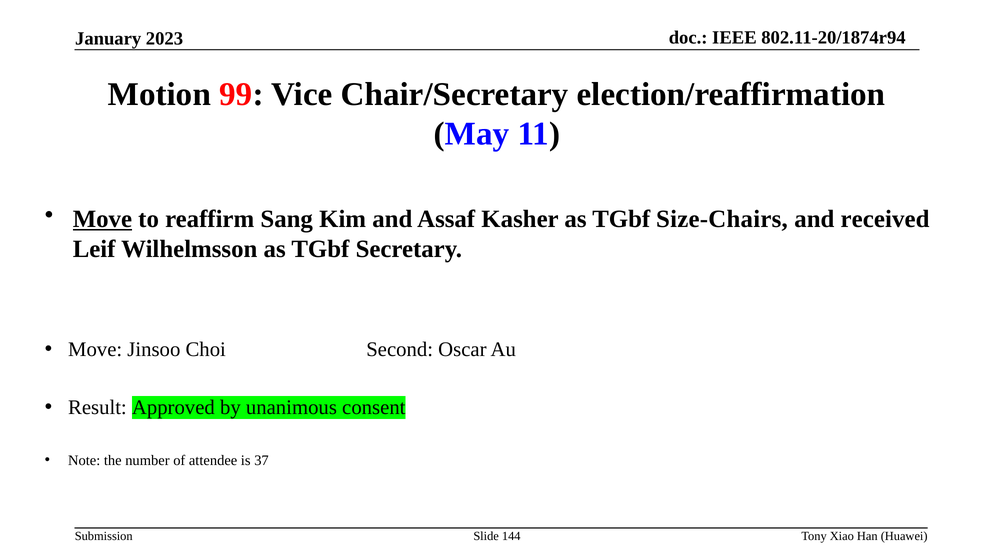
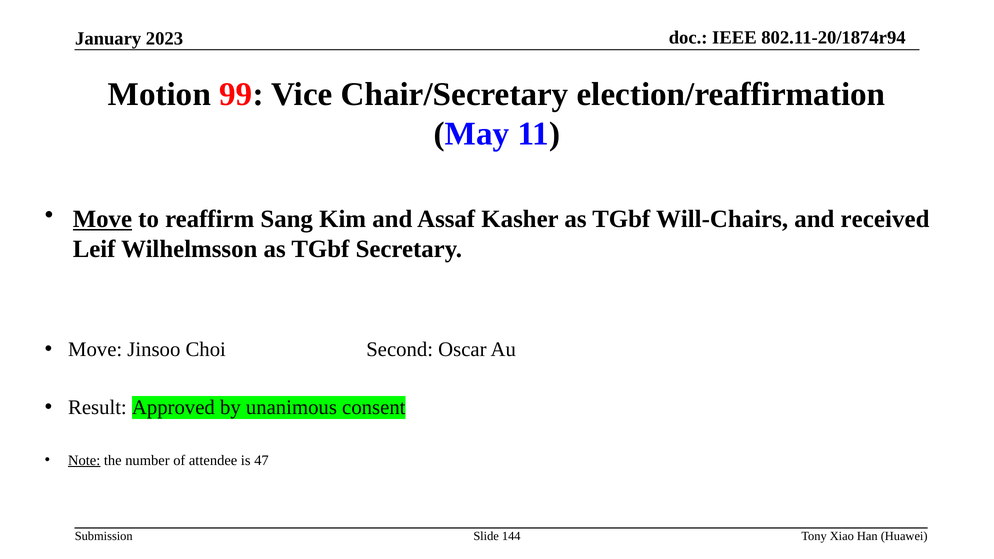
Size-Chairs: Size-Chairs -> Will-Chairs (722, 219)
Note underline: none -> present (84, 460)
37: 37 -> 47 (261, 460)
